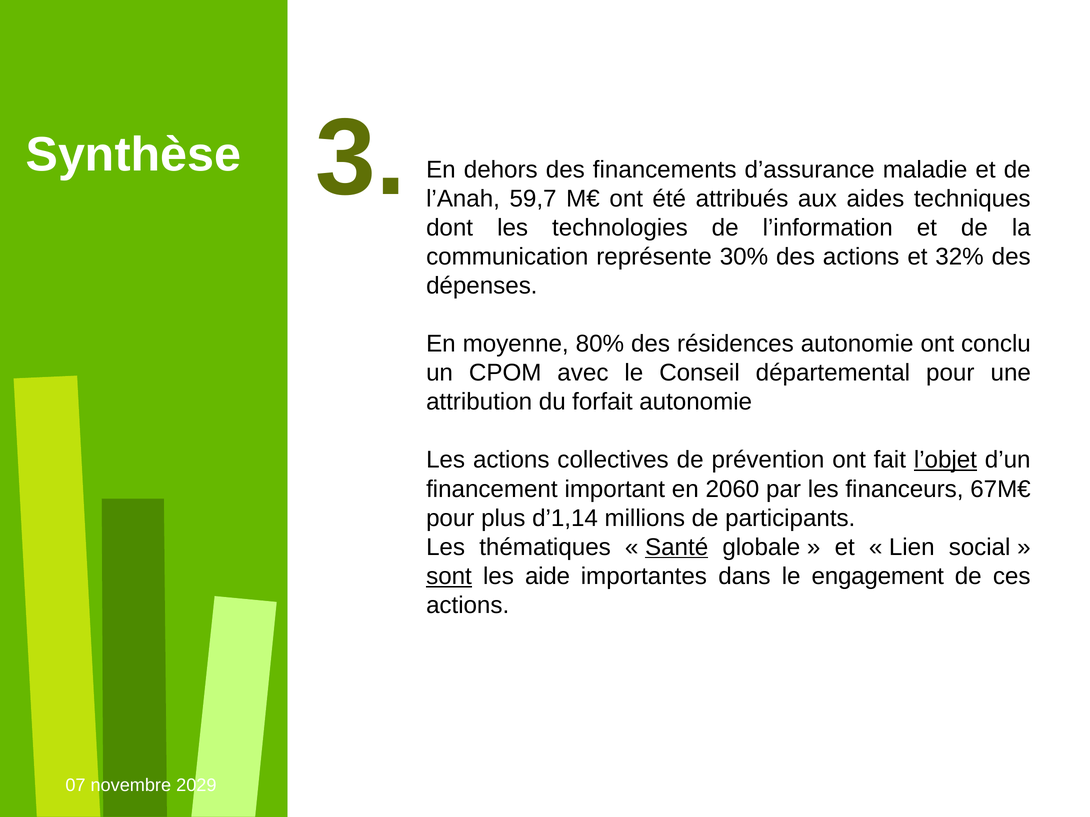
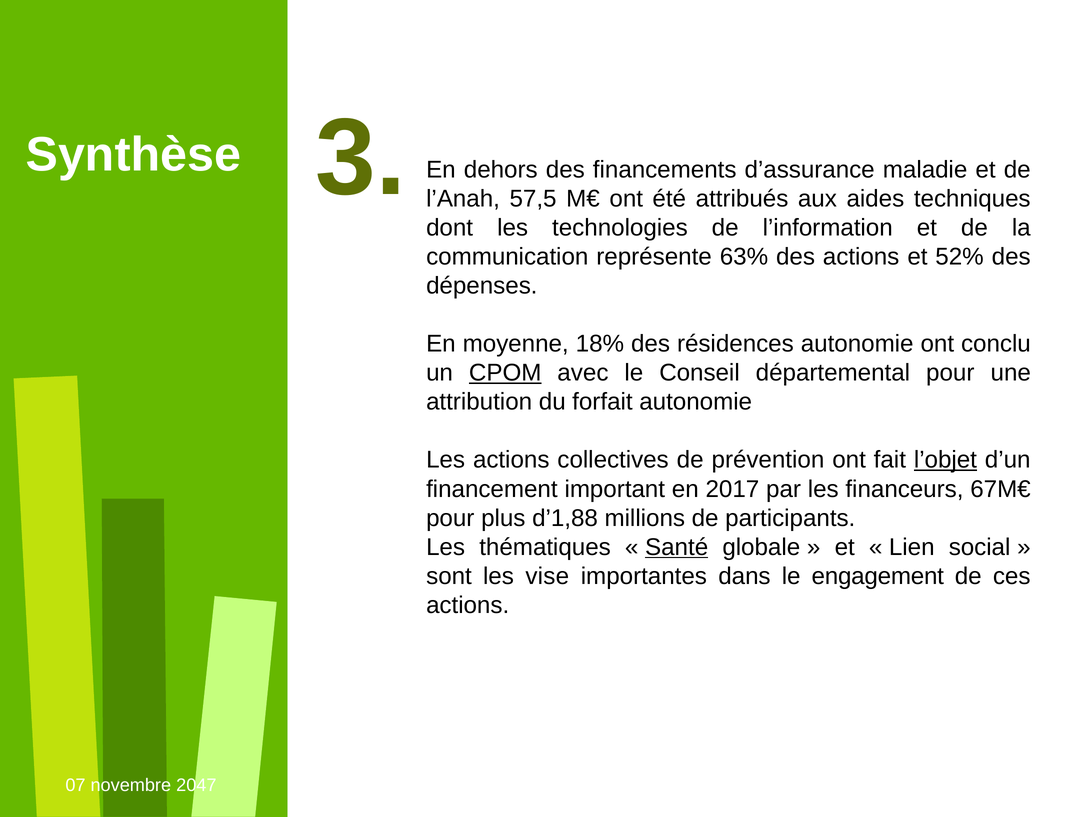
59,7: 59,7 -> 57,5 (533, 199)
30%: 30% -> 63% (744, 257)
32%: 32% -> 52% (960, 257)
80%: 80% -> 18% (600, 344)
CPOM underline: none -> present (505, 373)
2060: 2060 -> 2017 (732, 489)
d’1,14: d’1,14 -> d’1,88 (565, 518)
sont underline: present -> none (449, 576)
aide: aide -> vise (547, 576)
2029: 2029 -> 2047 (196, 786)
